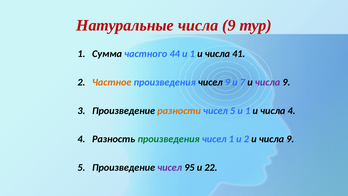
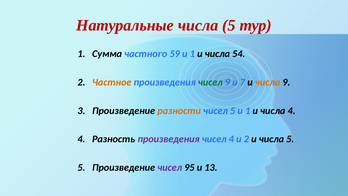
Натуральные числа 9: 9 -> 5 (229, 25)
44: 44 -> 59 (175, 54)
41: 41 -> 54 (239, 54)
чисел colour: black -> green (210, 82)
числа colour: purple -> orange (268, 82)
произведения colour: green -> purple (169, 139)
чисел 1: 1 -> 4 (231, 139)
2 и числа 9: 9 -> 5 (290, 139)
22: 22 -> 13 (211, 167)
